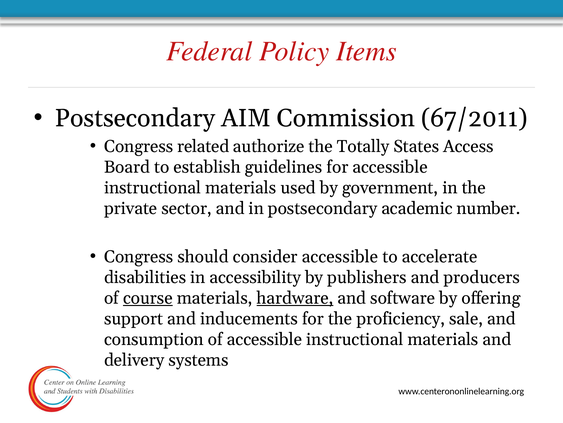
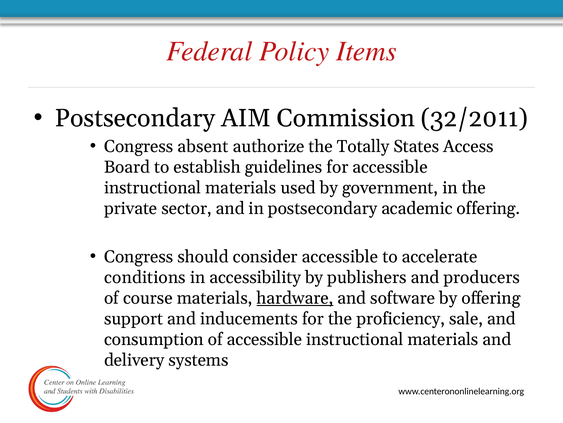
67/2011: 67/2011 -> 32/2011 (474, 118)
related: related -> absent (203, 146)
academic number: number -> offering (488, 208)
disabilities: disabilities -> conditions (145, 277)
course underline: present -> none (148, 298)
